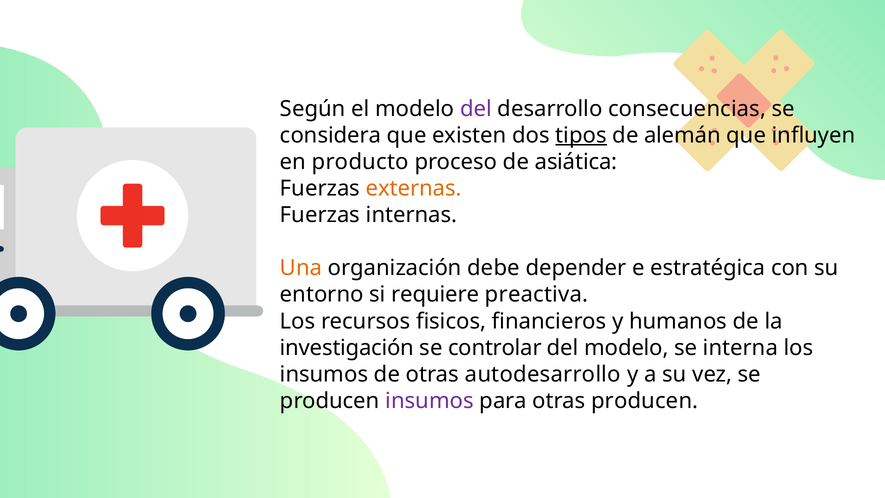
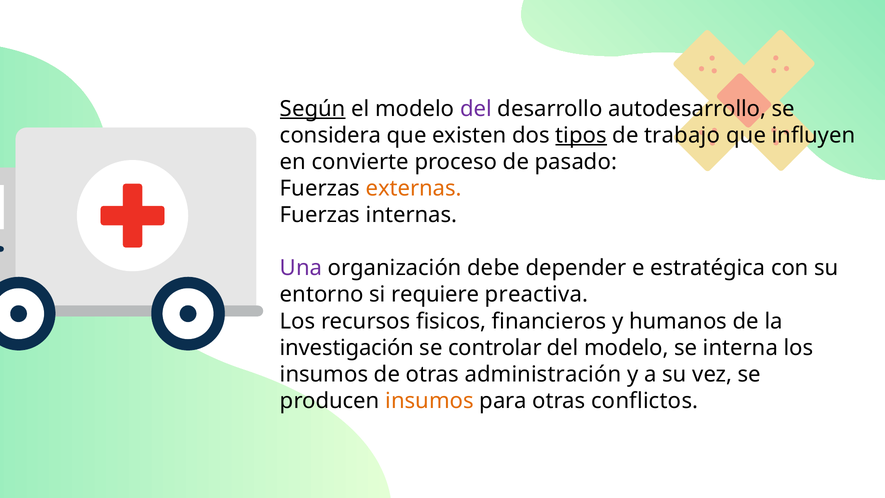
Según underline: none -> present (313, 109)
consecuencias: consecuencias -> autodesarrollo (687, 109)
alemán: alemán -> trabajo (682, 135)
producto: producto -> convierte (360, 162)
asiática: asiática -> pasado (576, 162)
Una colour: orange -> purple (301, 268)
autodesarrollo: autodesarrollo -> administración (543, 374)
insumos colour: purple -> orange (430, 401)
otras producen: producen -> conflictos (645, 401)
